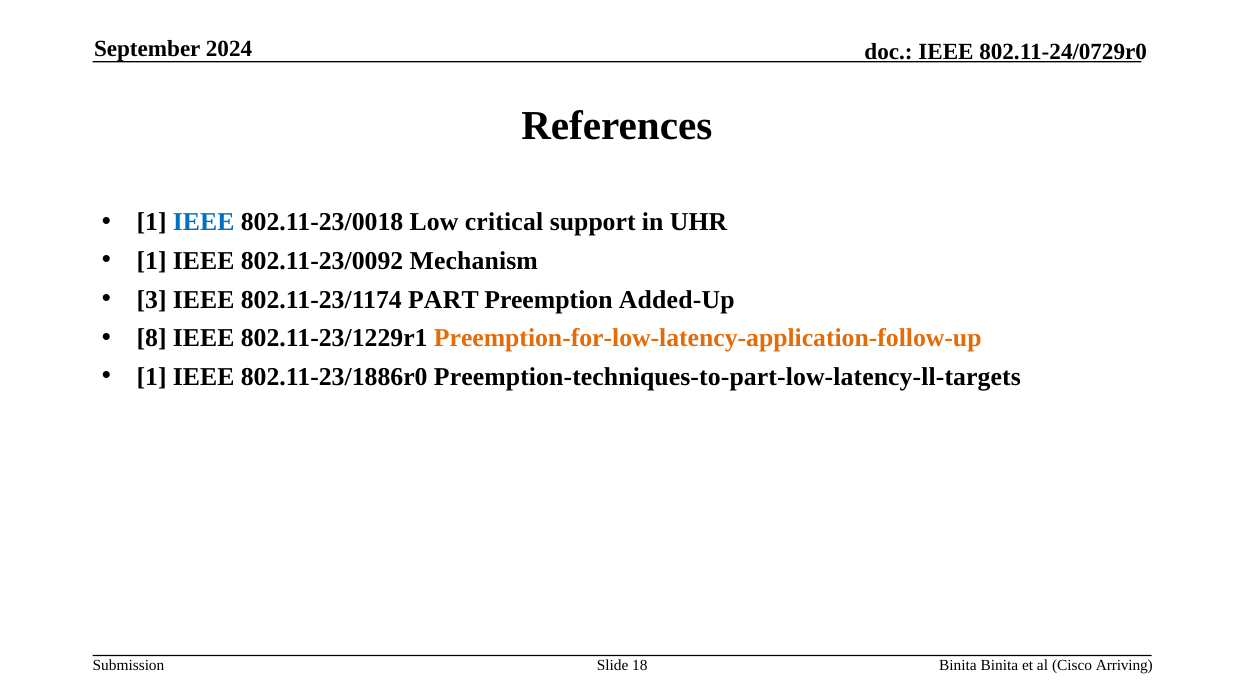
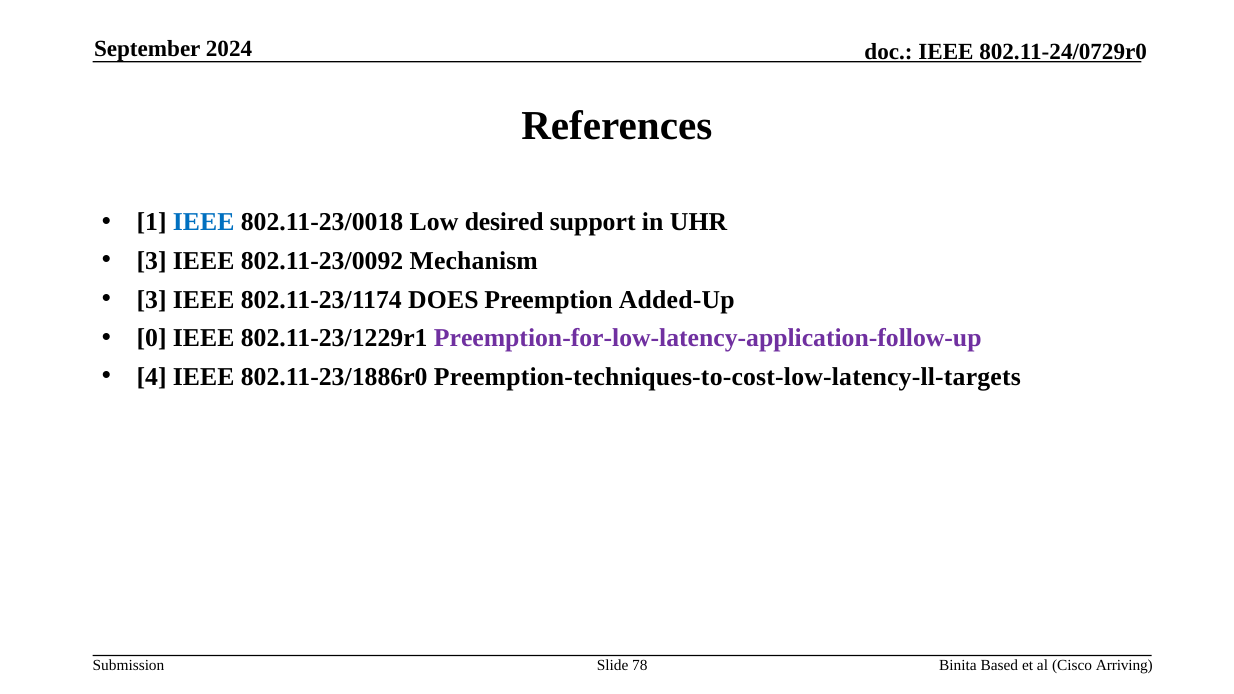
critical: critical -> desired (504, 222)
1: 1 -> 3 (152, 261)
PART: PART -> DOES (443, 300)
8: 8 -> 0 (152, 338)
Preemption-for-low-latency-application-follow-up colour: orange -> purple (708, 338)
1: 1 -> 4 (152, 377)
Preemption-techniques-to-part-low-latency-ll-targets: Preemption-techniques-to-part-low-latency-ll-targets -> Preemption-techniques-to-cost-low-latency-ll-targets (727, 377)
18: 18 -> 78 (640, 666)
Binita Binita: Binita -> Based (999, 666)
